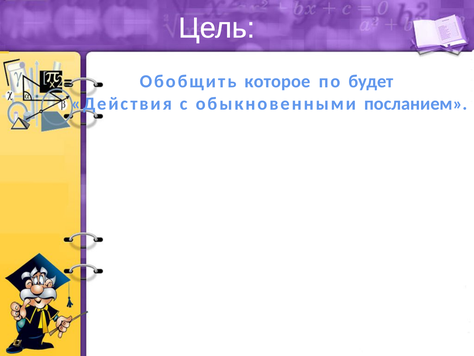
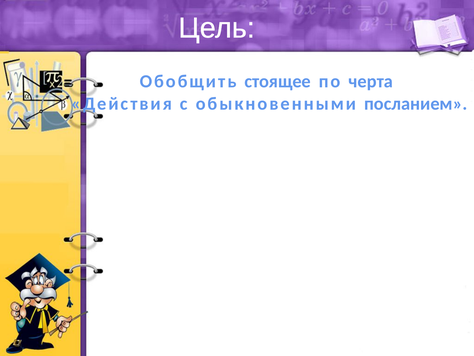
которое: которое -> стоящее (278, 81)
будет: будет -> черта (371, 81)
